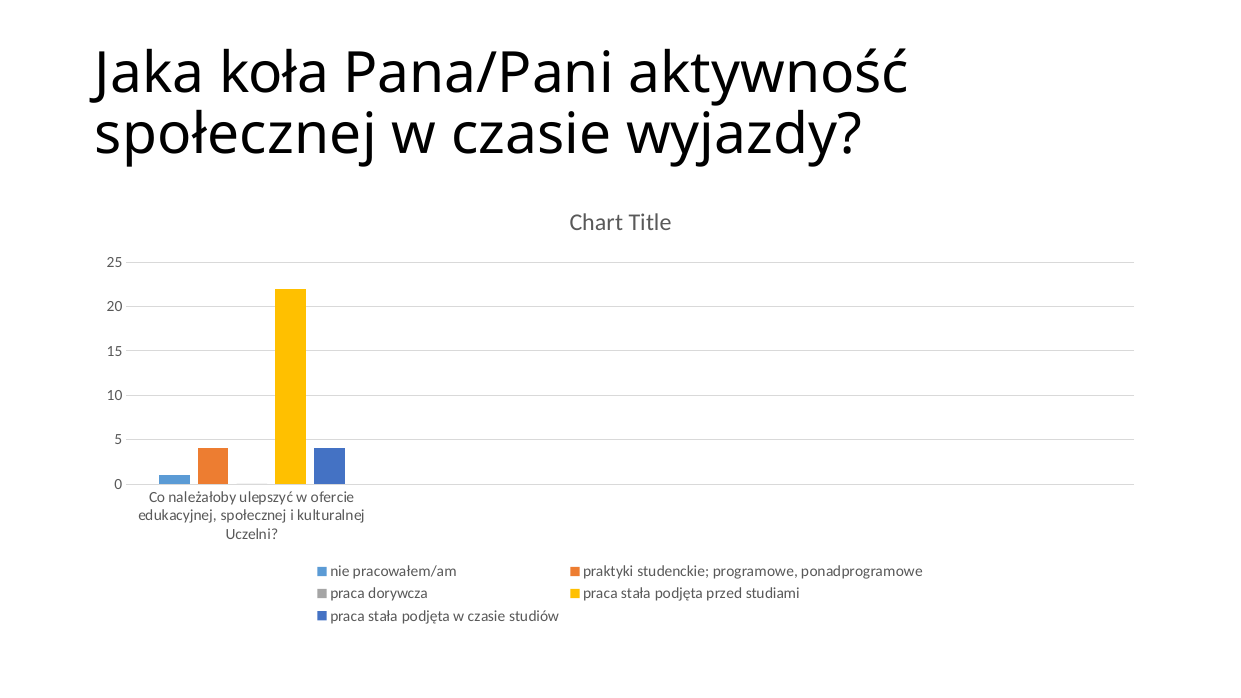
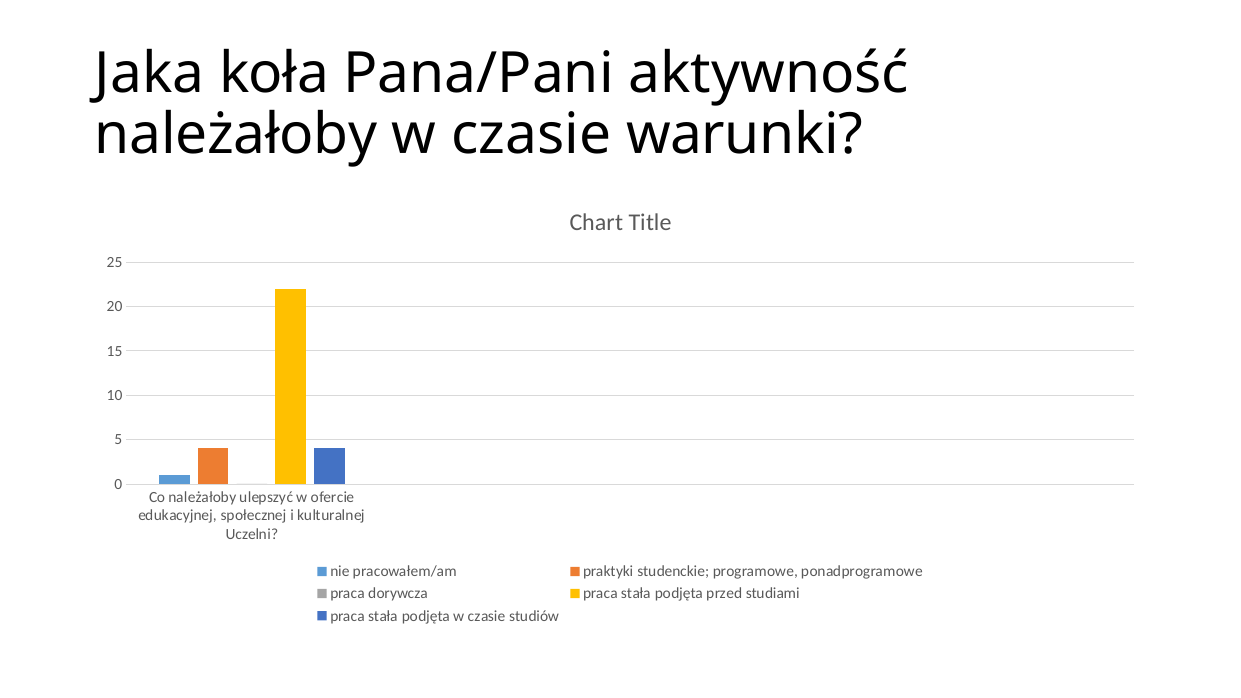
społecznej: społecznej -> należałoby (236, 135)
wyjazdy: wyjazdy -> warunki (745, 135)
